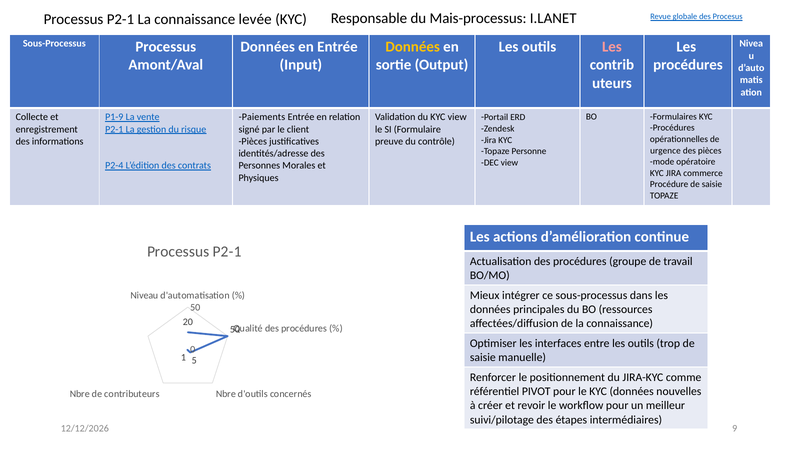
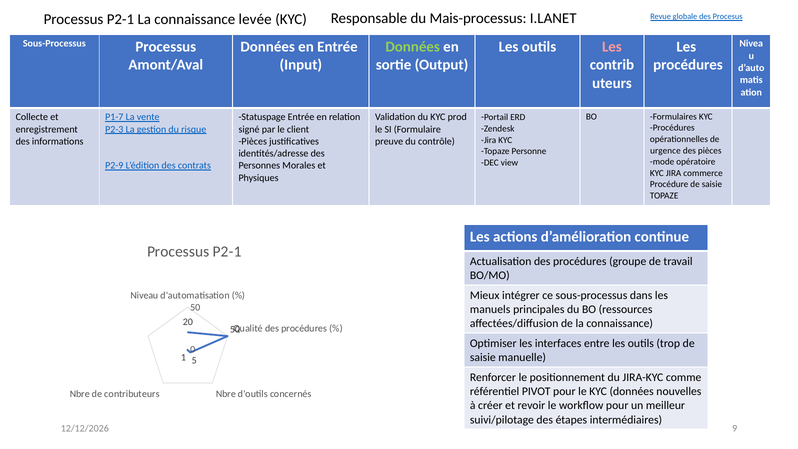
Données colour: yellow -> light green (413, 47)
P1-9: P1-9 -> P1-7 (114, 117)
Paiements: Paiements -> Statuspage (262, 117)
KYC view: view -> prod (457, 117)
P2-1: P2-1 -> P2-3 (114, 129)
P2-4: P2-4 -> P2-9 (114, 166)
données: données -> manuels (490, 309)
